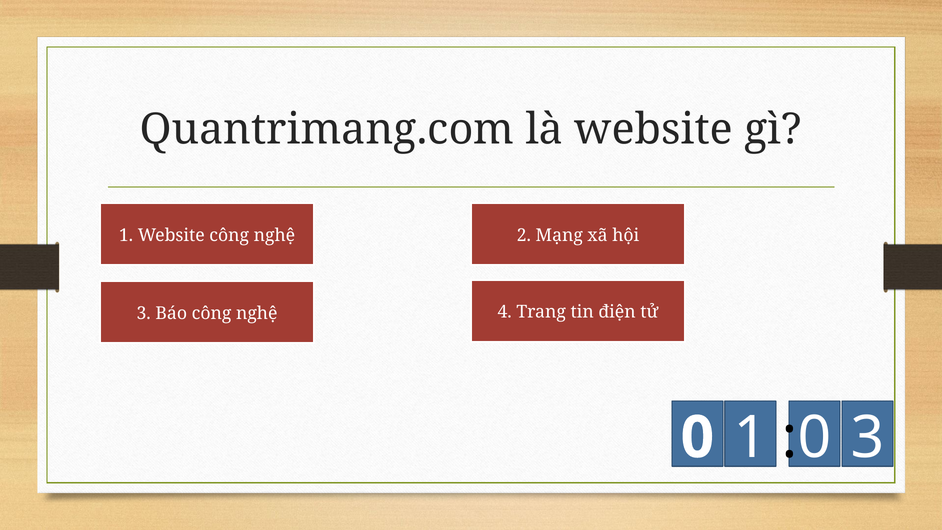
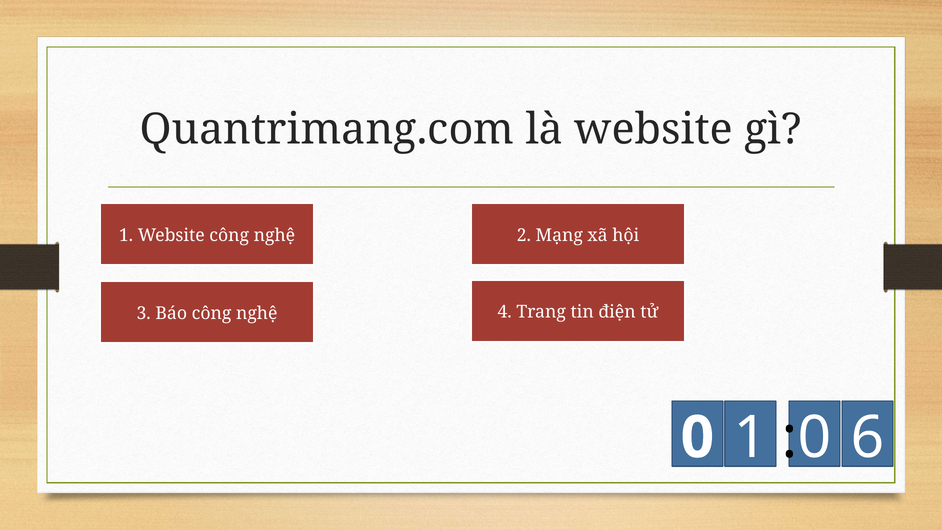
1 3: 3 -> 6 (868, 438)
